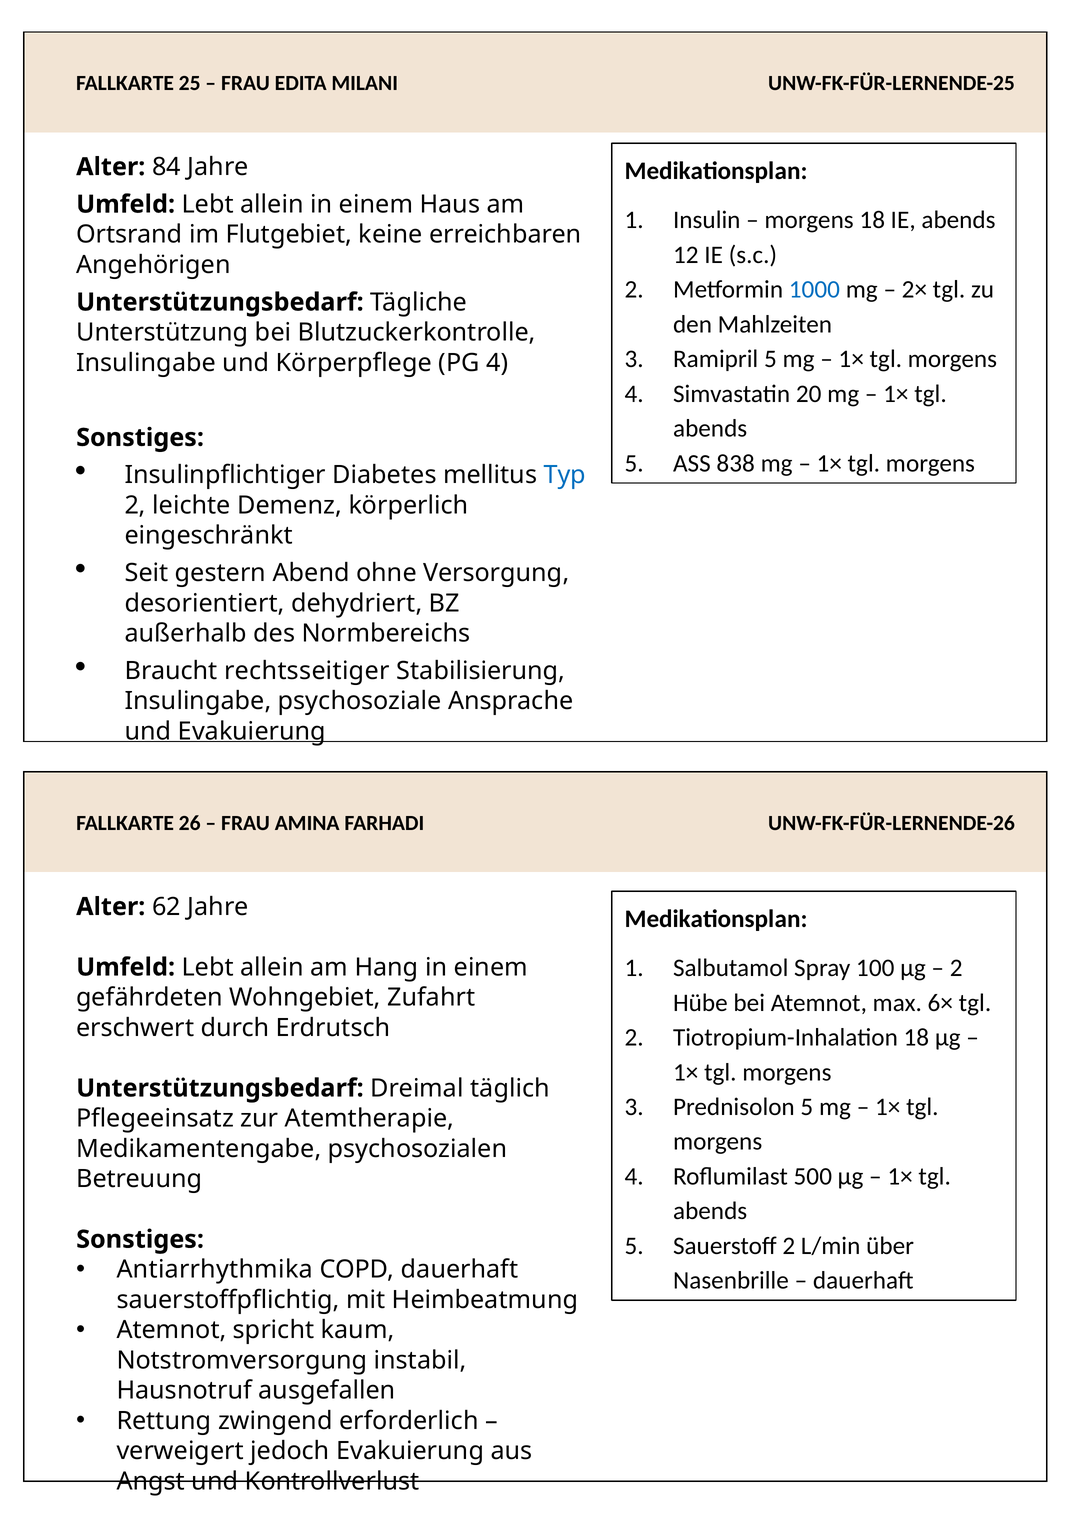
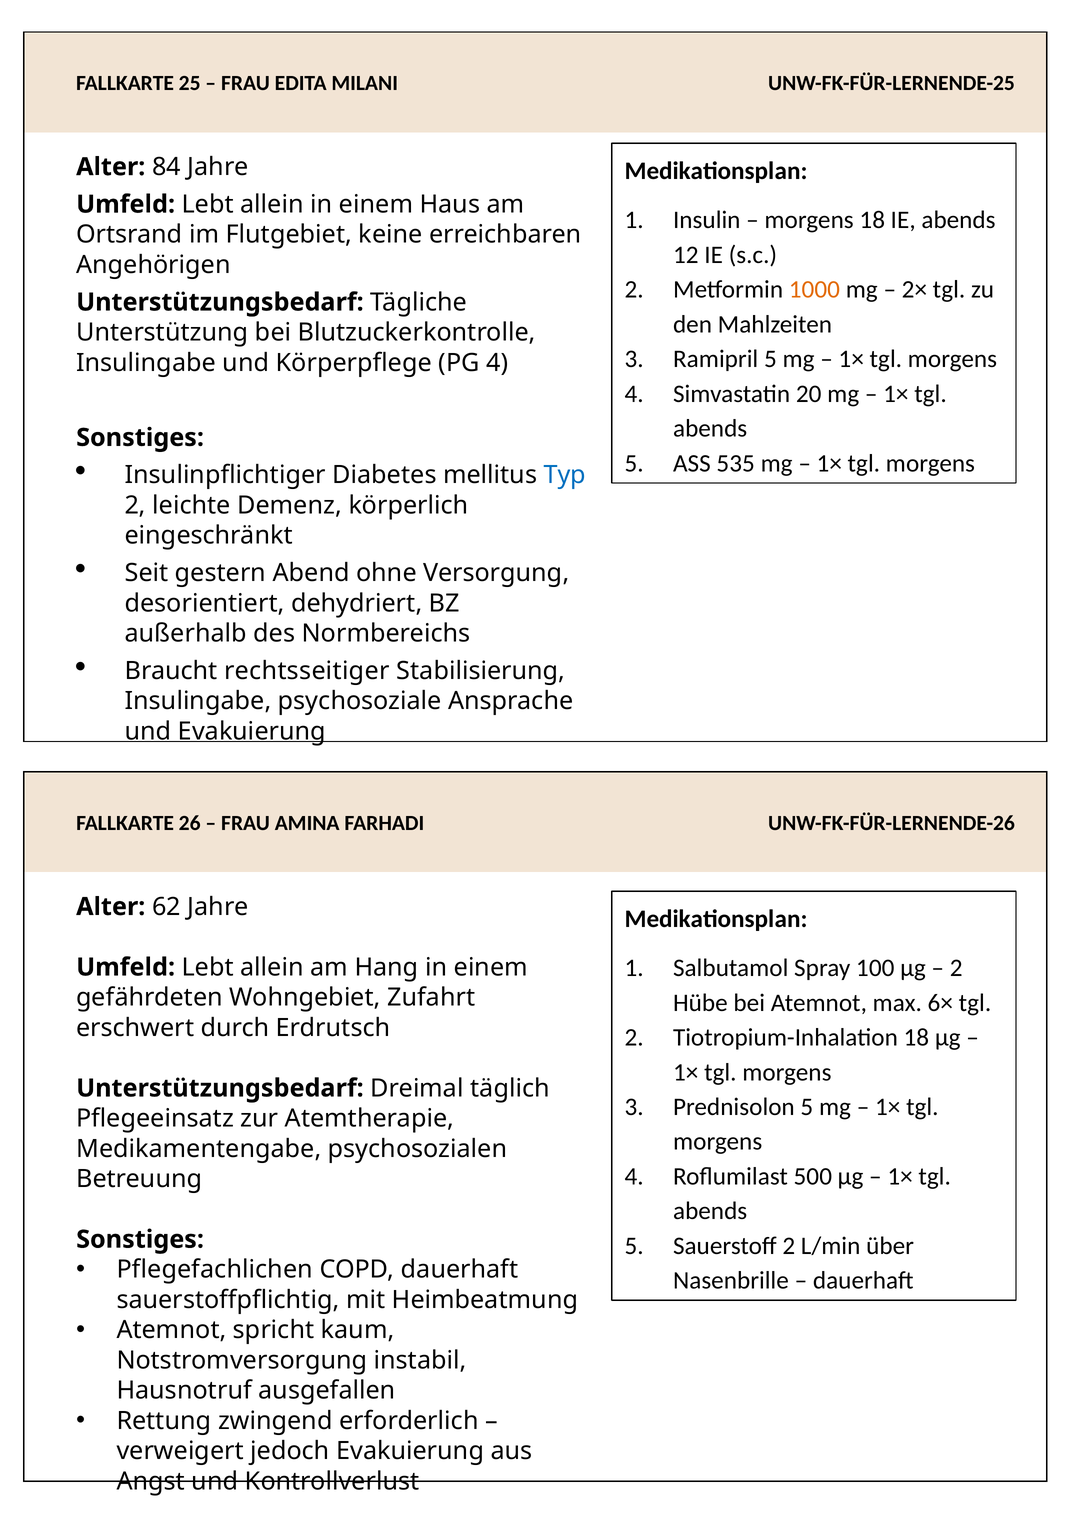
1000 colour: blue -> orange (814, 289)
838: 838 -> 535 (736, 463)
Antiarrhythmika: Antiarrhythmika -> Pflegefachlichen (215, 1269)
